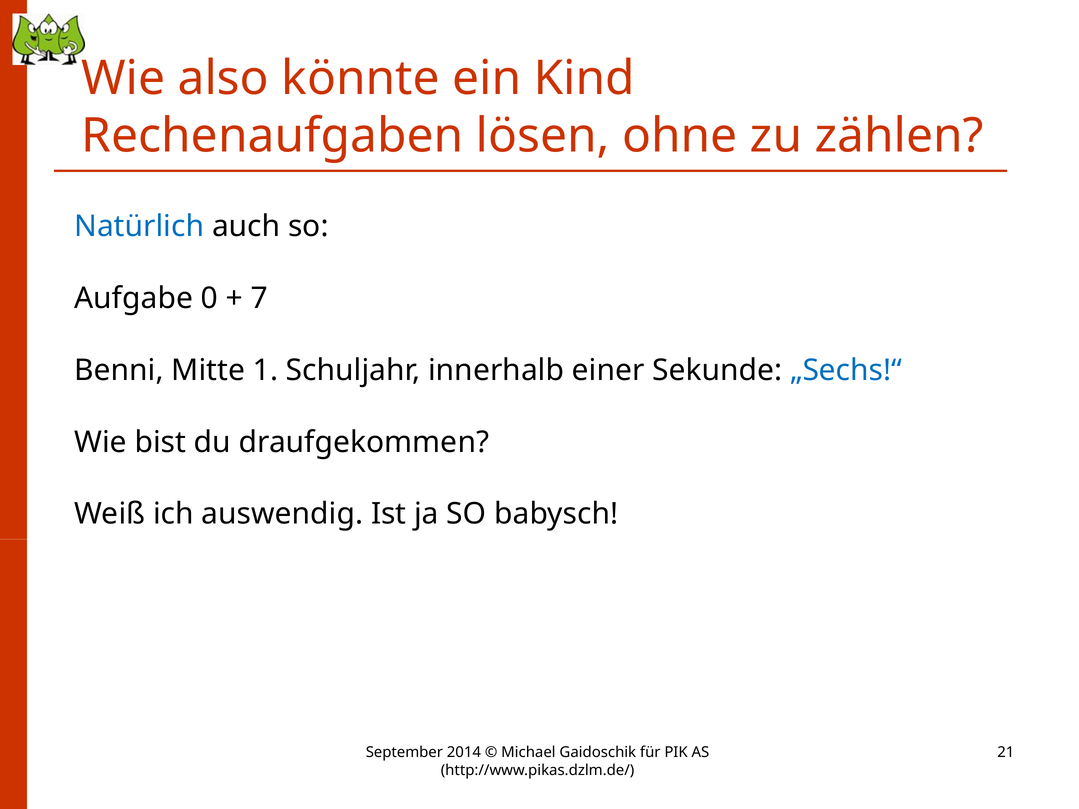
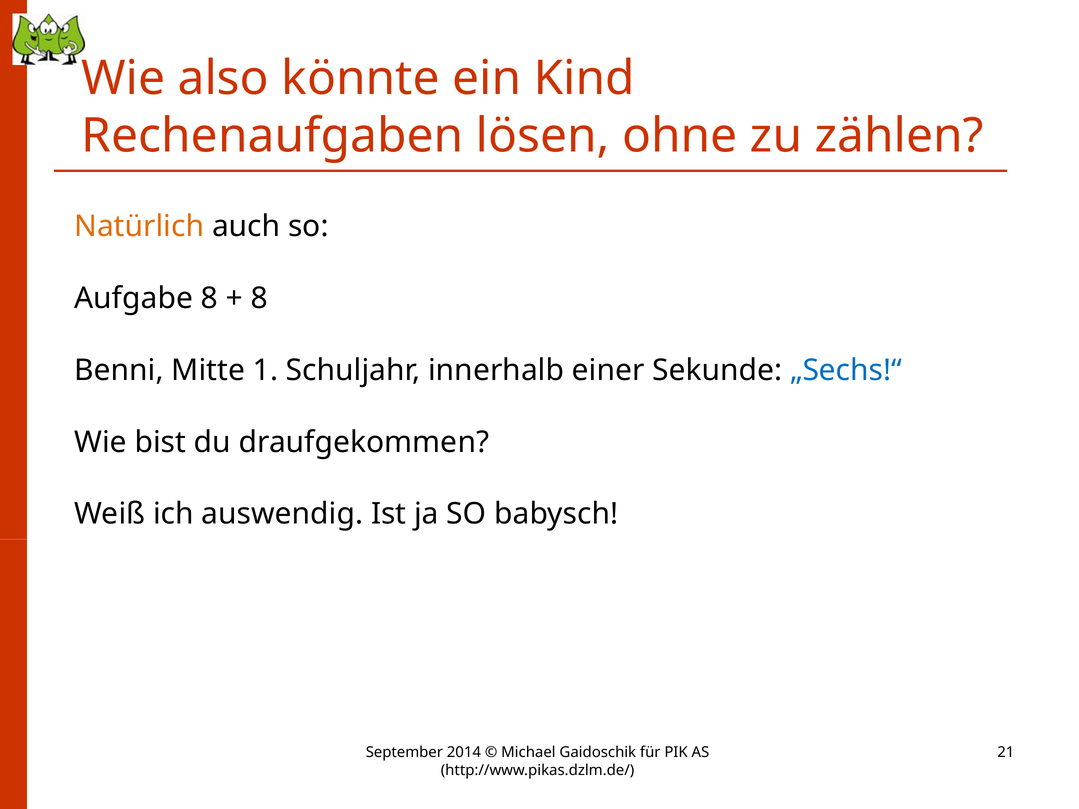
Natürlich colour: blue -> orange (139, 226)
Aufgabe 0: 0 -> 8 (209, 298)
7: 7 -> 8 (259, 298)
